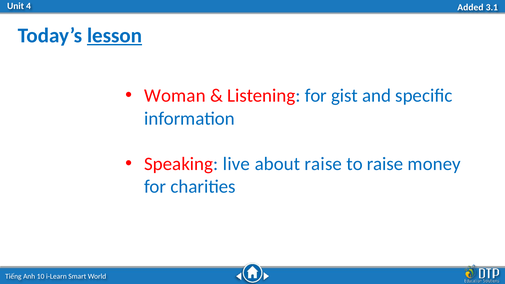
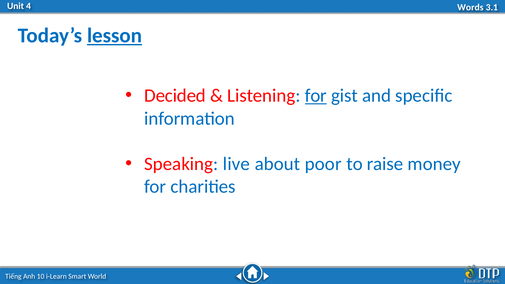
Added: Added -> Words (470, 7)
Woman: Woman -> Decided (175, 96)
for underline: none -> present (316, 96)
about raise: raise -> poor (323, 164)
